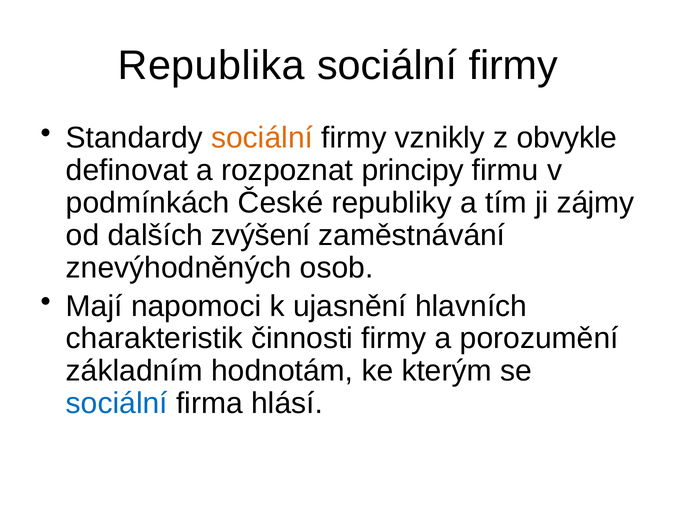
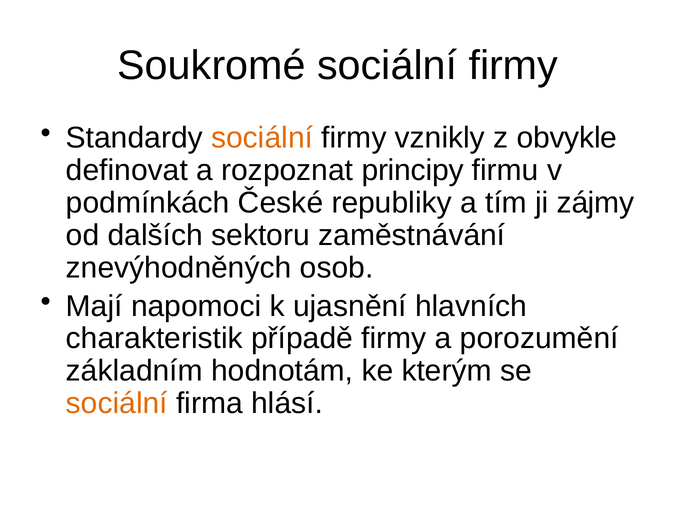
Republika: Republika -> Soukromé (212, 65)
zvýšení: zvýšení -> sektoru (261, 235)
činnosti: činnosti -> případě (302, 339)
sociální colour: blue -> orange (117, 404)
